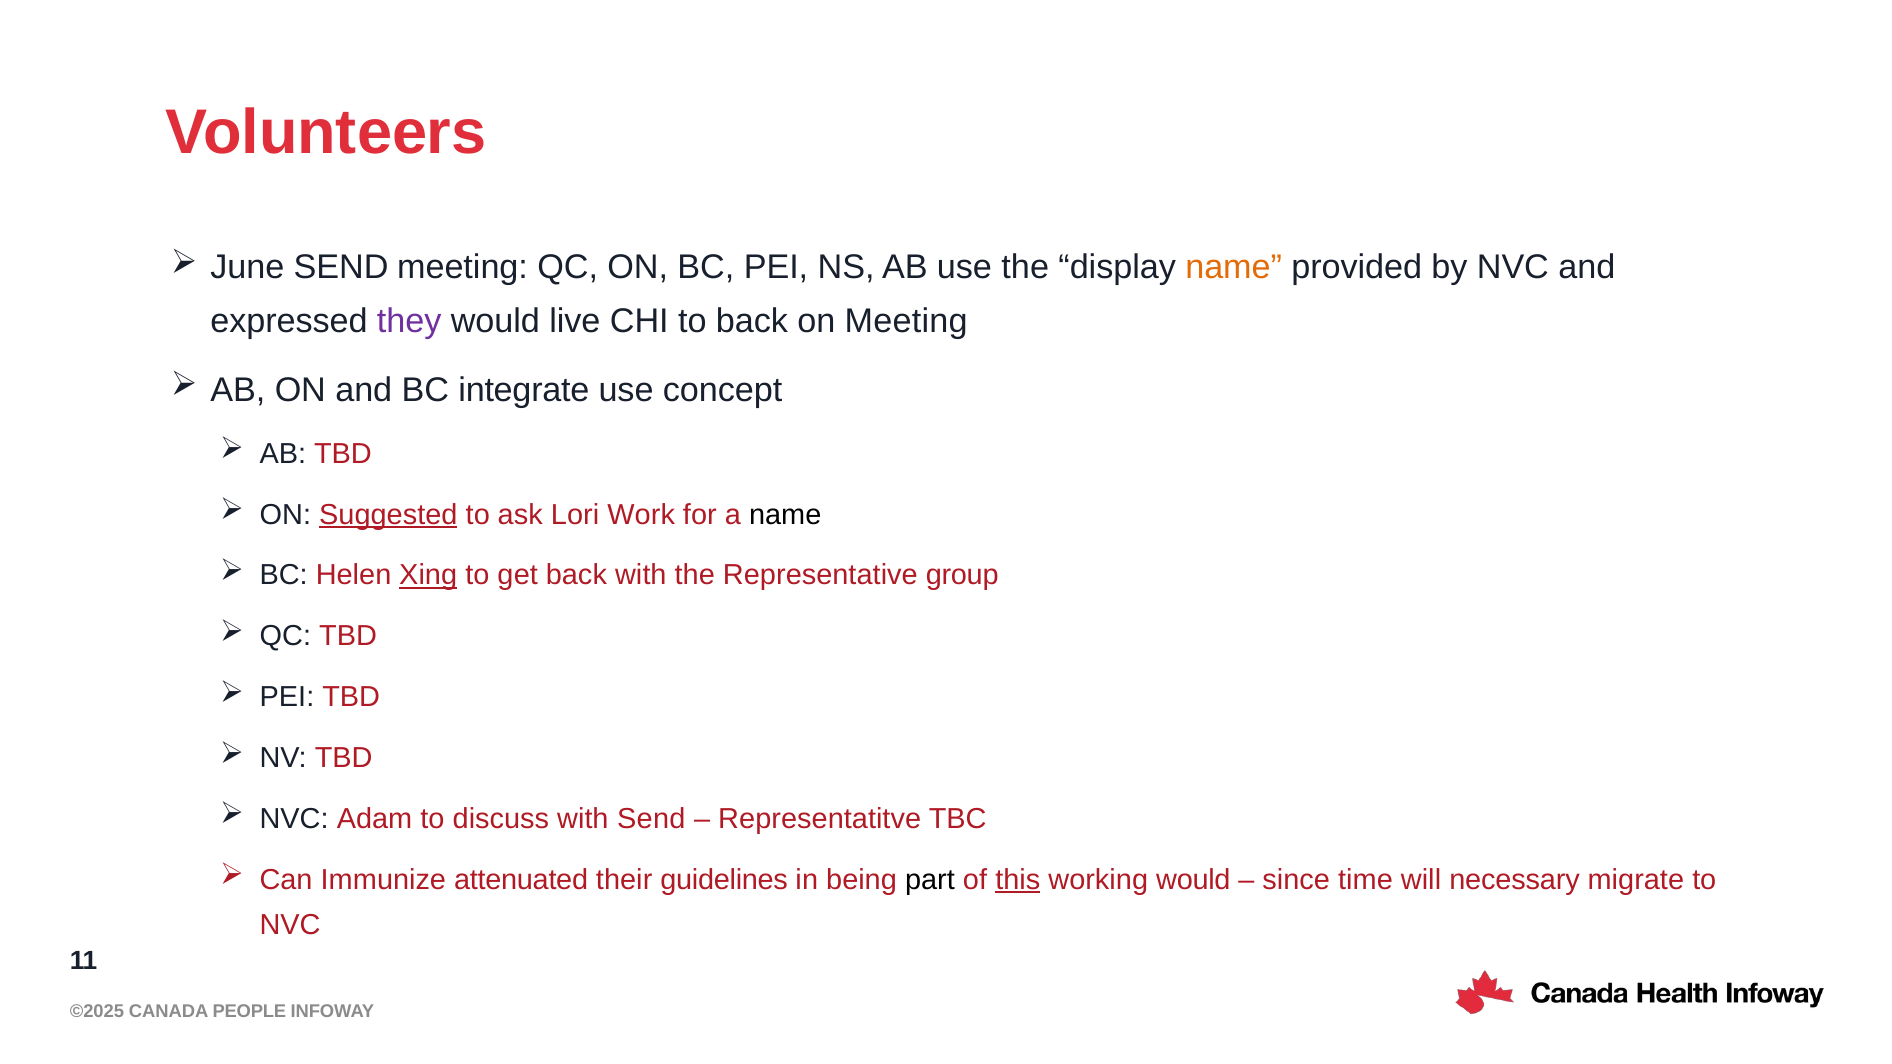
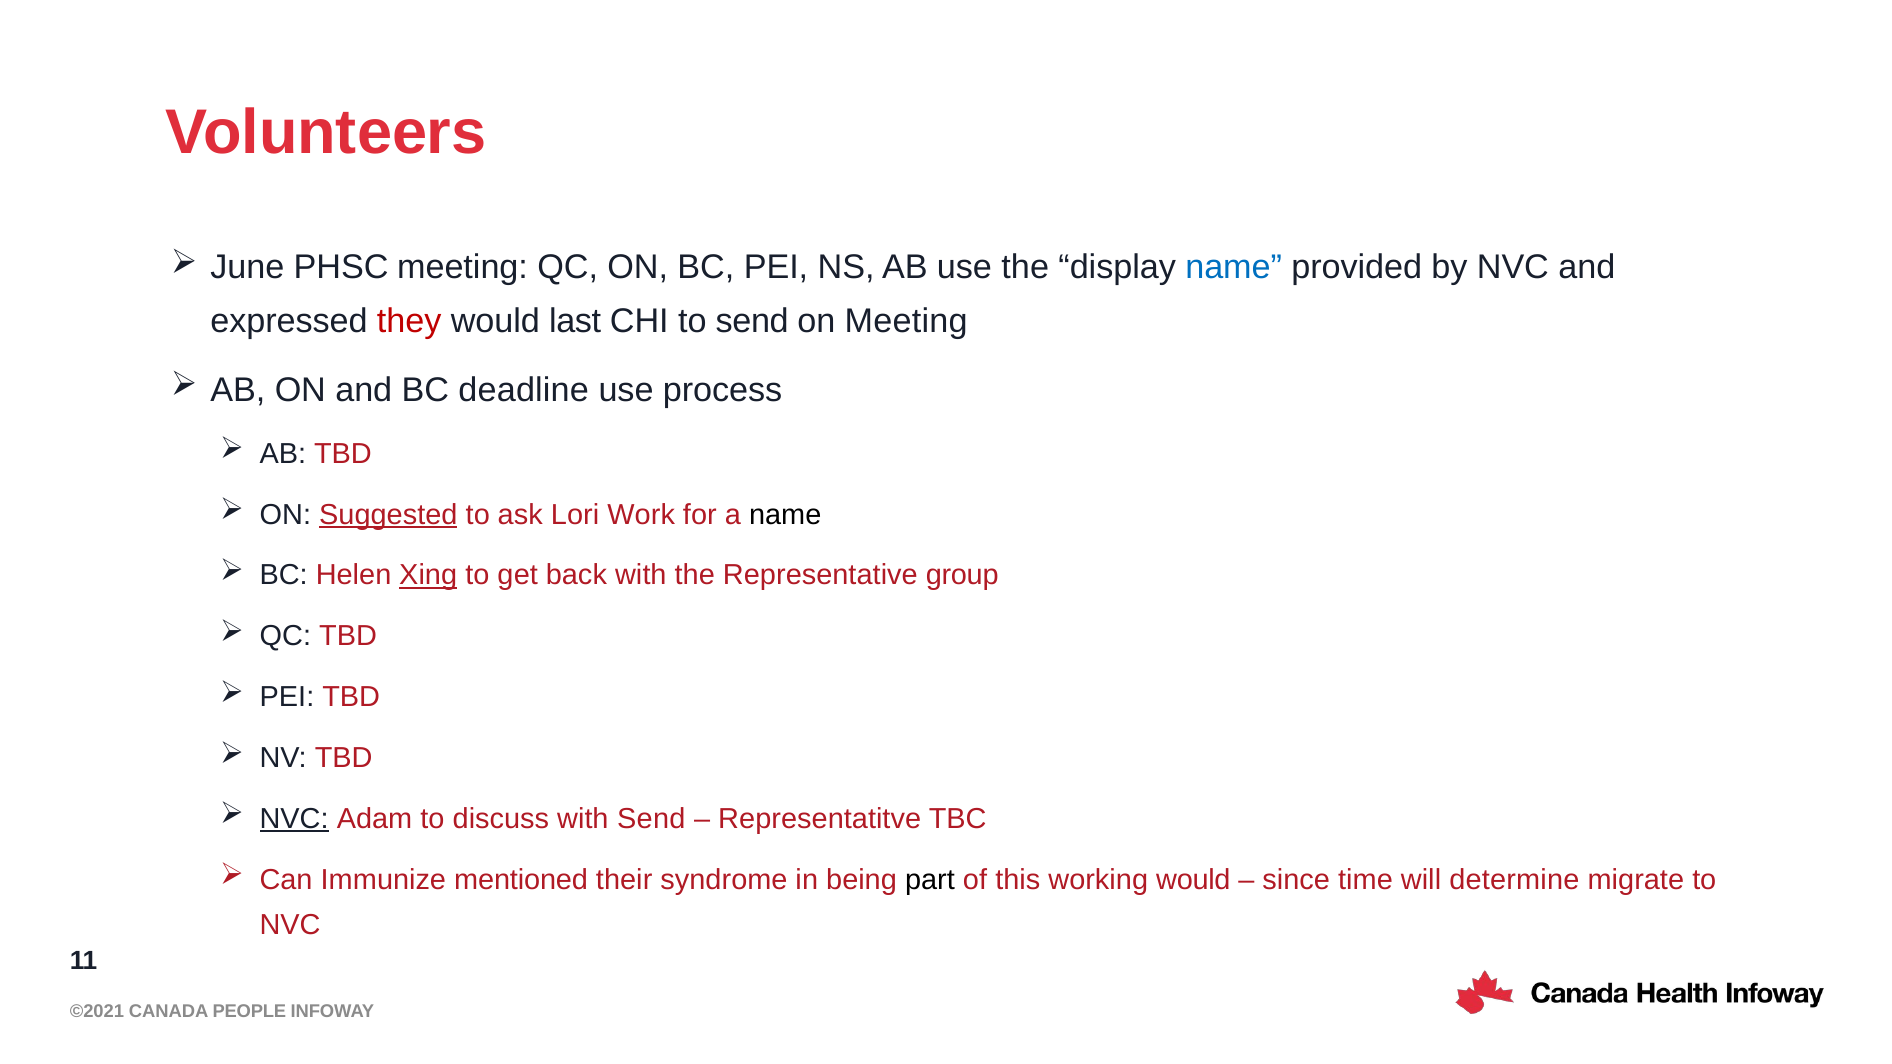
June SEND: SEND -> PHSC (341, 268)
name colour: orange -> blue (1234, 268)
they colour: purple -> red (409, 321)
live: live -> last (575, 321)
to back: back -> send (752, 321)
integrate: integrate -> deadline (524, 390)
concept: concept -> process (723, 390)
NVC underline: none -> present (294, 819)
attenuated: attenuated -> mentioned (521, 880)
guidelines: guidelines -> syndrome (724, 880)
this underline: present -> none (1018, 880)
necessary: necessary -> determine (1514, 880)
©2025: ©2025 -> ©2021 (97, 1012)
